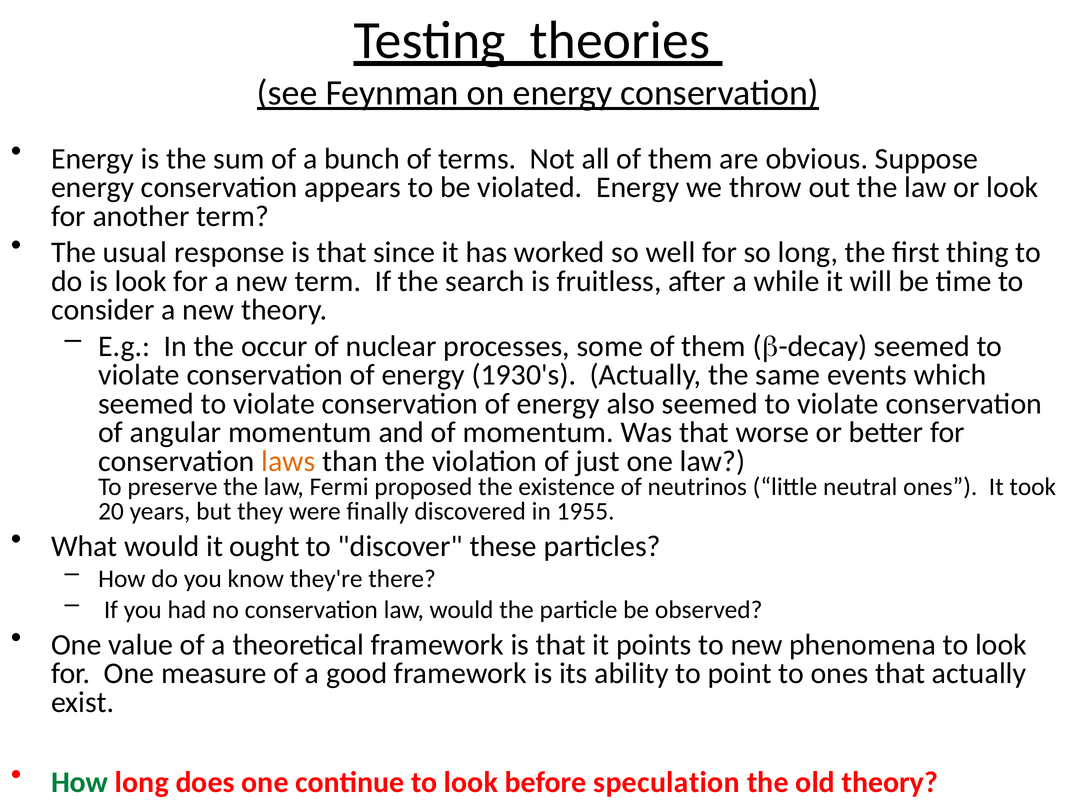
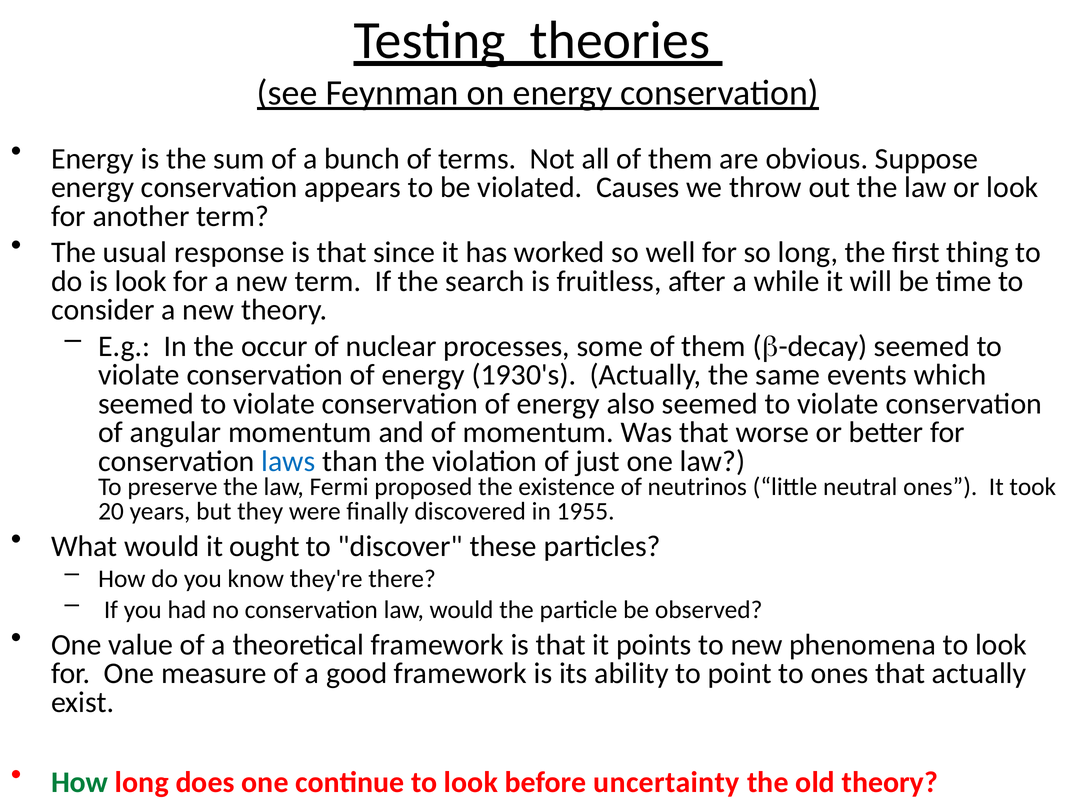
violated Energy: Energy -> Causes (638, 187)
laws colour: orange -> blue (288, 461)
speculation: speculation -> uncertainty (667, 782)
